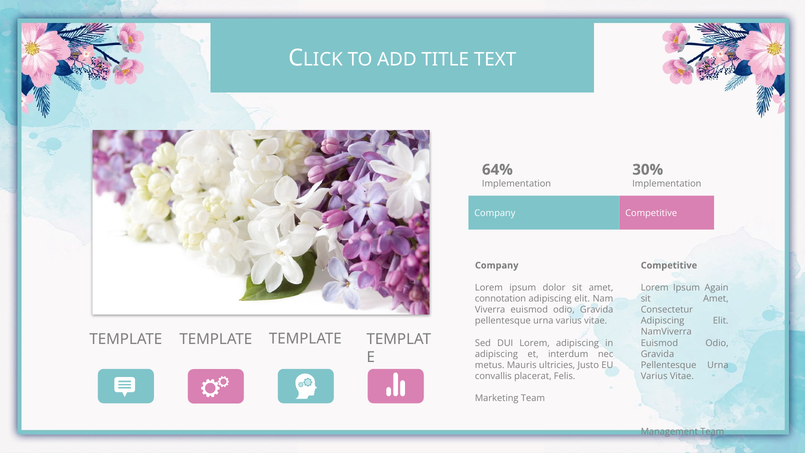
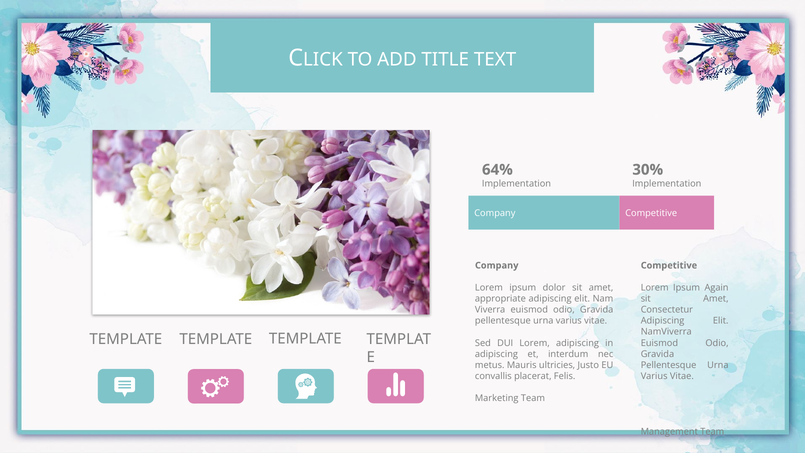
connotation: connotation -> appropriate (500, 299)
